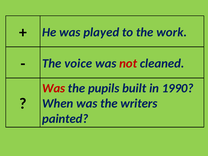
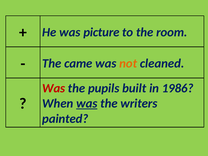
played: played -> picture (101, 32)
work: work -> room (172, 32)
voice: voice -> came (78, 63)
not colour: red -> orange (128, 63)
1990: 1990 -> 1986 (178, 88)
was underline: none -> present (87, 103)
